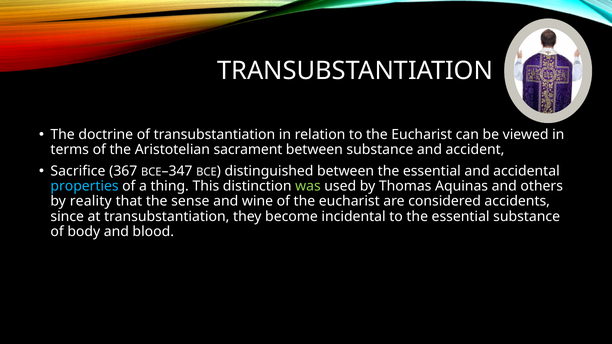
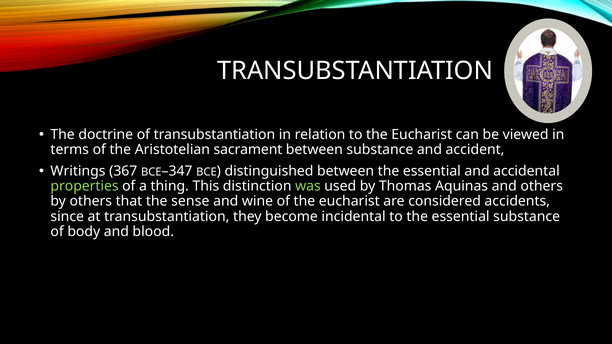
Sacrifice: Sacrifice -> Writings (78, 171)
properties colour: light blue -> light green (85, 186)
by reality: reality -> others (91, 201)
